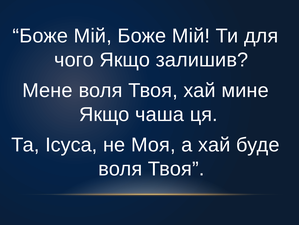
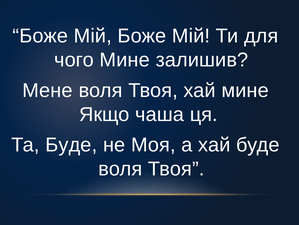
чого Якщо: Якщо -> Мине (125, 60)
Та Ісуса: Ісуса -> Буде (71, 144)
